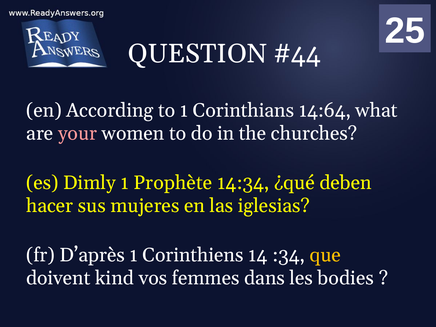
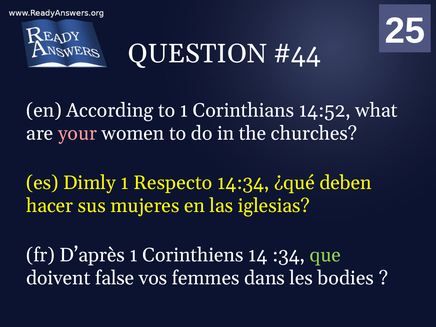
14:64: 14:64 -> 14:52 (325, 110)
Prophète: Prophète -> Respecto (173, 183)
que colour: yellow -> light green (325, 255)
kind: kind -> false (115, 278)
